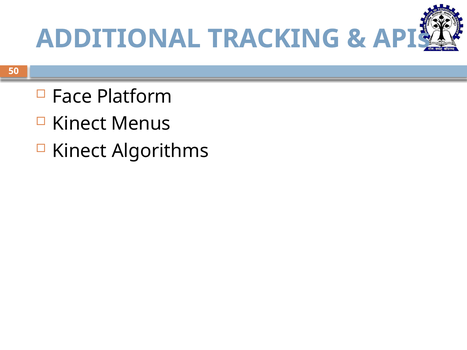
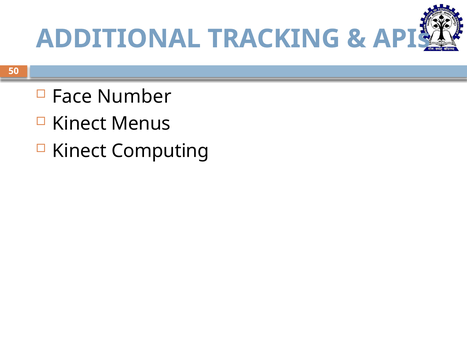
Platform: Platform -> Number (134, 97)
Algorithms: Algorithms -> Computing (160, 151)
